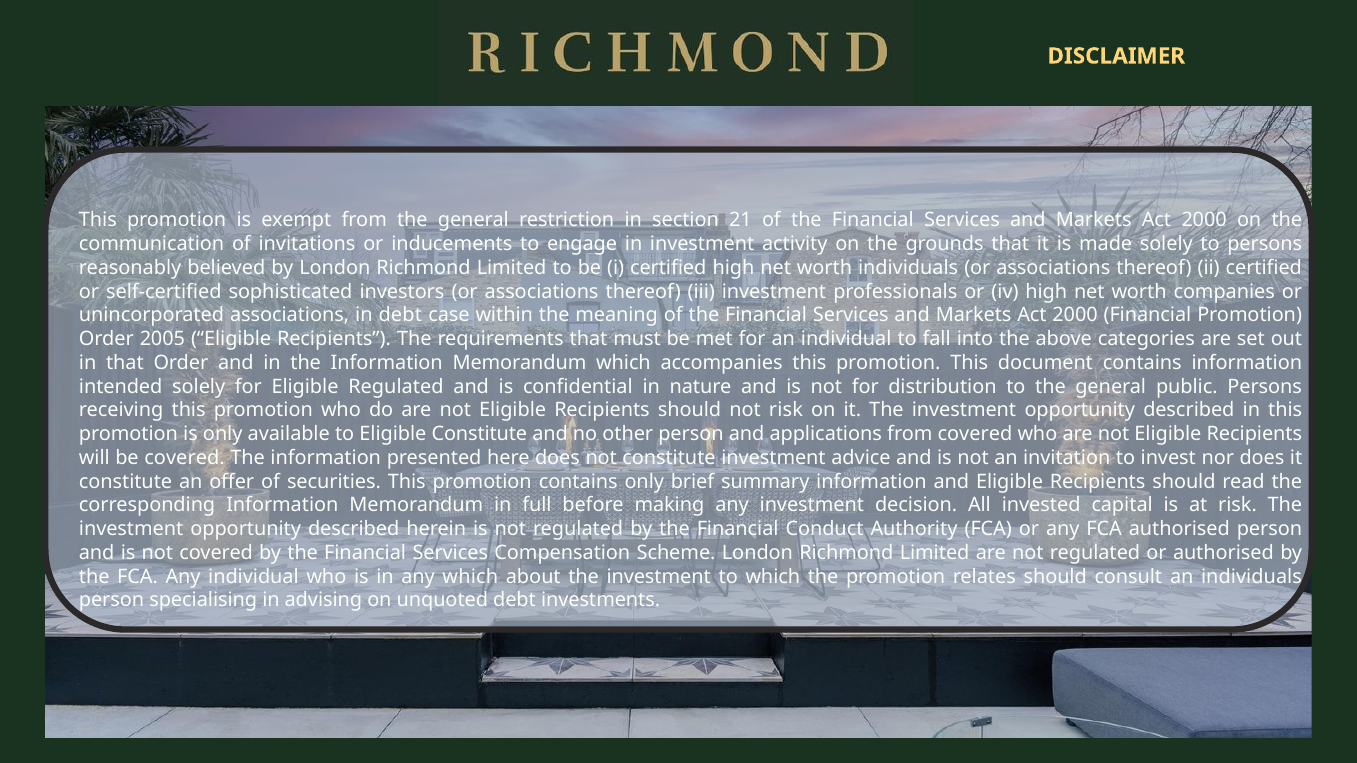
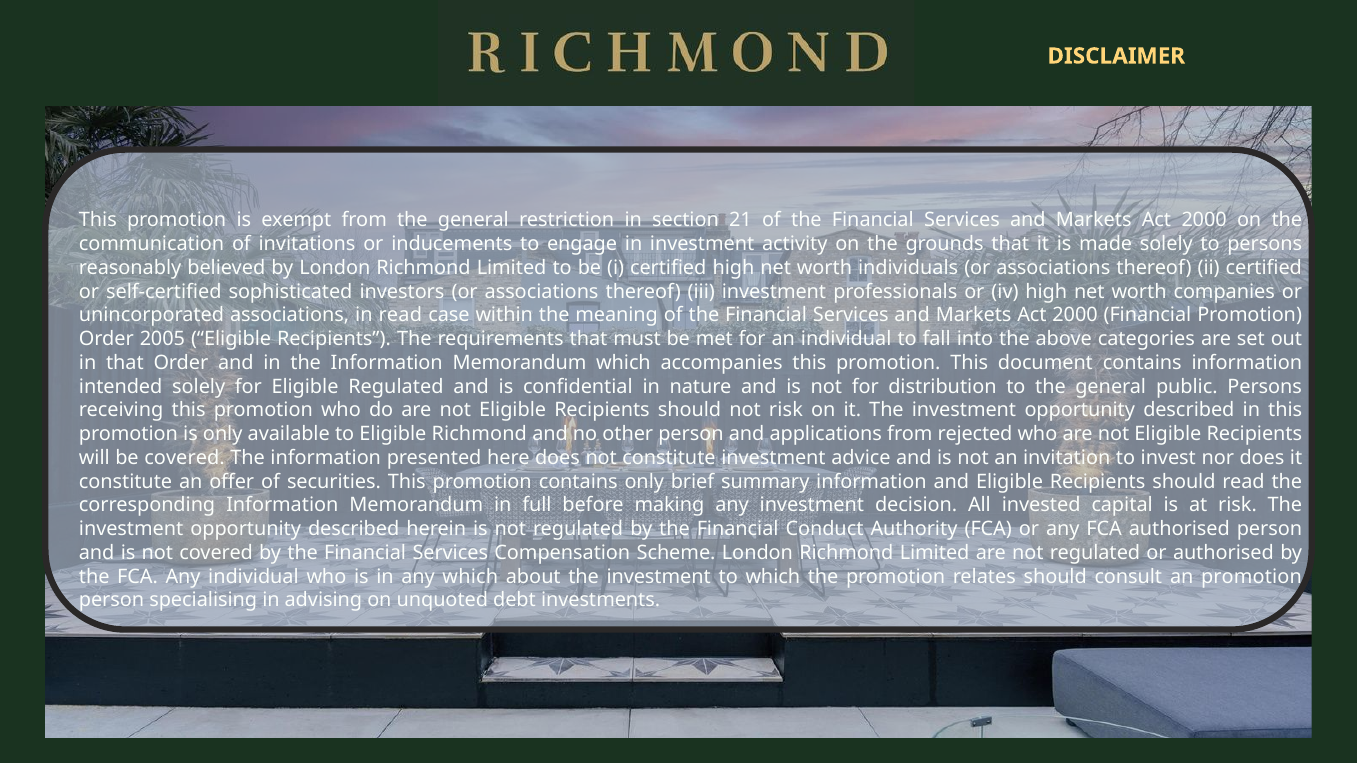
in debt: debt -> read (400, 315)
Eligible Constitute: Constitute -> Richmond (479, 434)
from covered: covered -> rejected (975, 434)
an individuals: individuals -> promotion (1251, 577)
